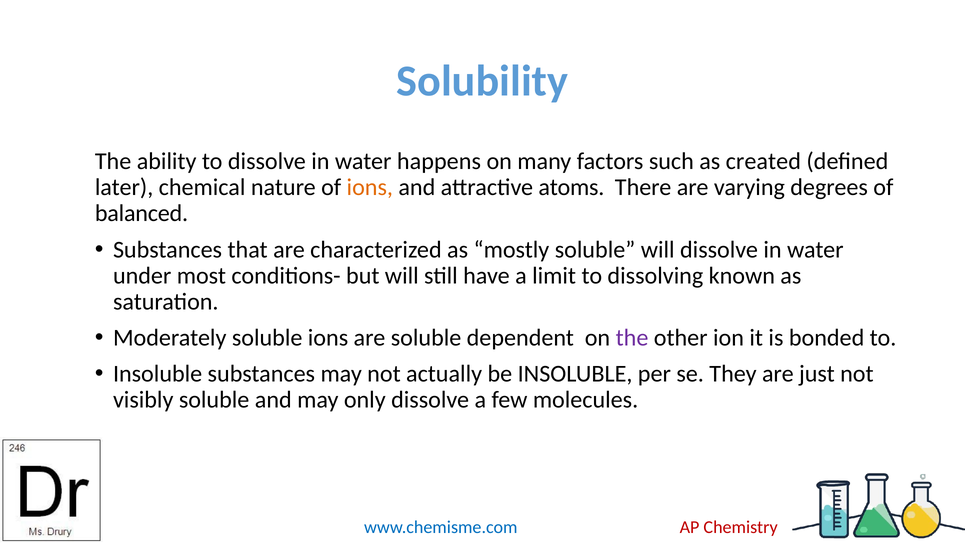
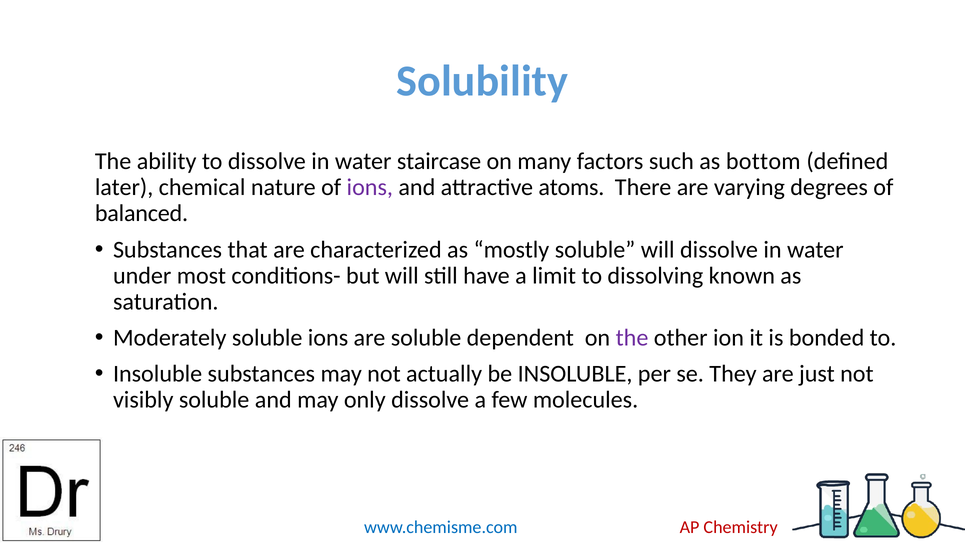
happens: happens -> staircase (439, 161)
created: created -> bottom (763, 161)
ions colour: orange -> purple (370, 187)
